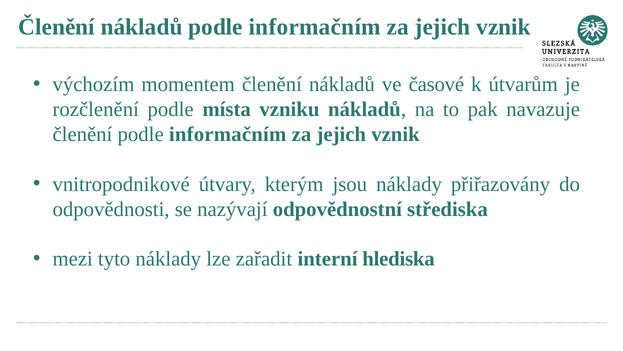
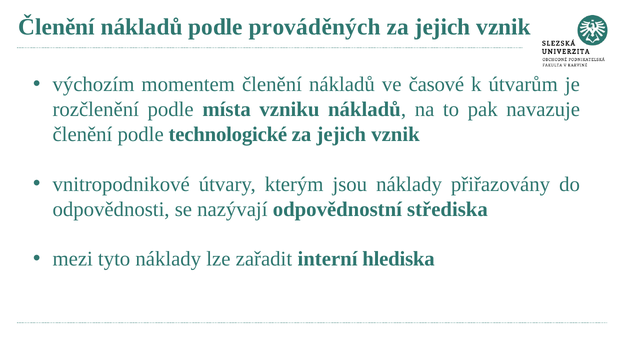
nákladů podle informačním: informačním -> prováděných (315, 27)
členění podle informačním: informačním -> technologické (228, 134)
